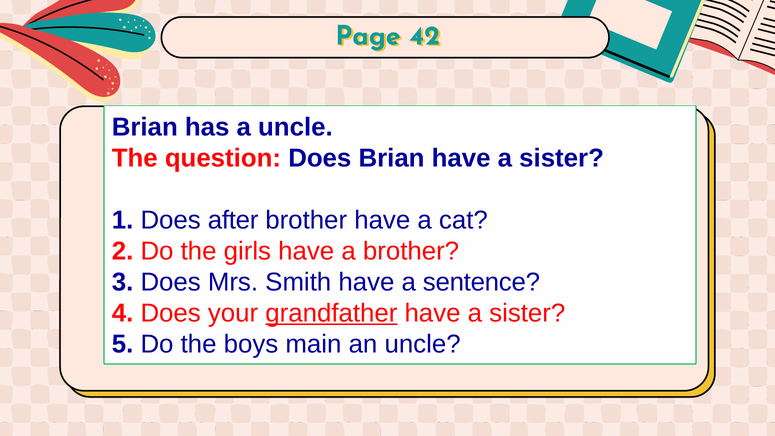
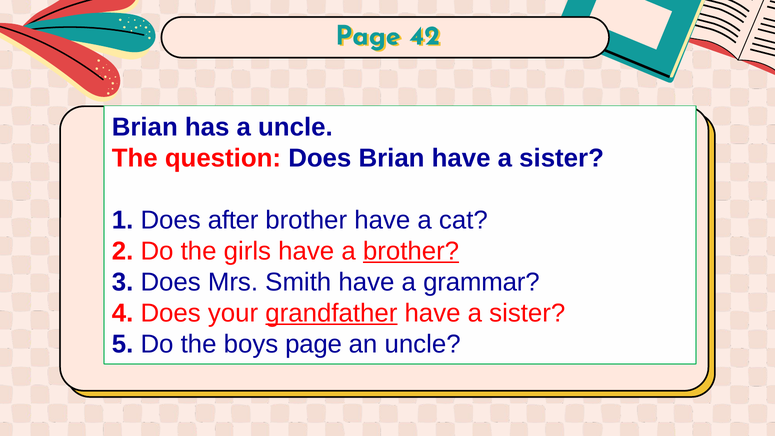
brother underline: none -> present (411, 251)
sentence: sentence -> grammar (481, 282)
boys main: main -> page (314, 344)
